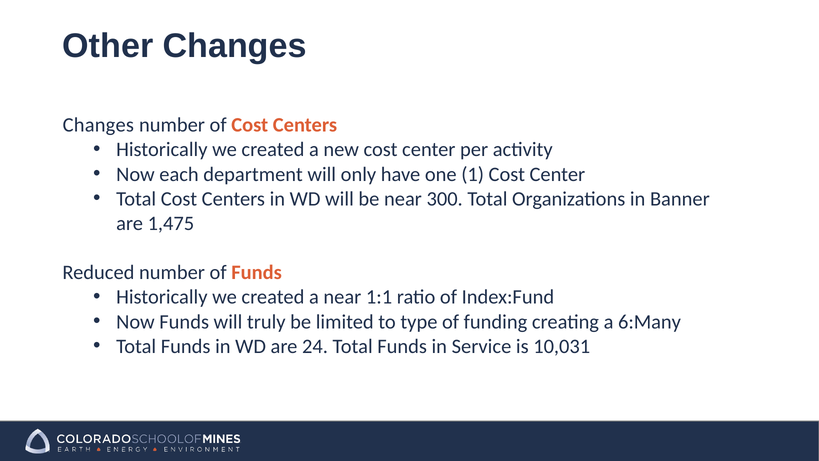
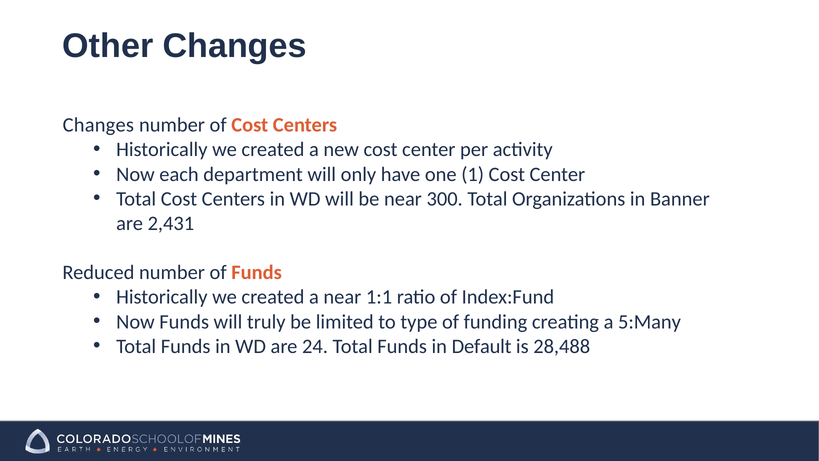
1,475: 1,475 -> 2,431 (171, 223)
6:Many: 6:Many -> 5:Many (650, 322)
Service: Service -> Default (482, 346)
10,031: 10,031 -> 28,488 (562, 346)
